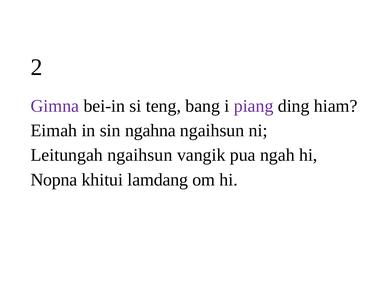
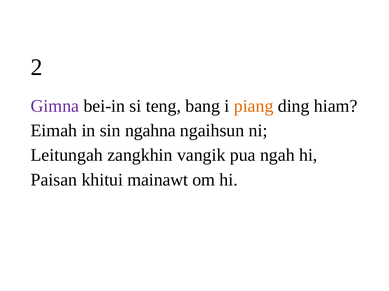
piang colour: purple -> orange (254, 106)
Leitungah ngaihsun: ngaihsun -> zangkhin (140, 156)
Nopna: Nopna -> Paisan (54, 180)
lamdang: lamdang -> mainawt (158, 180)
